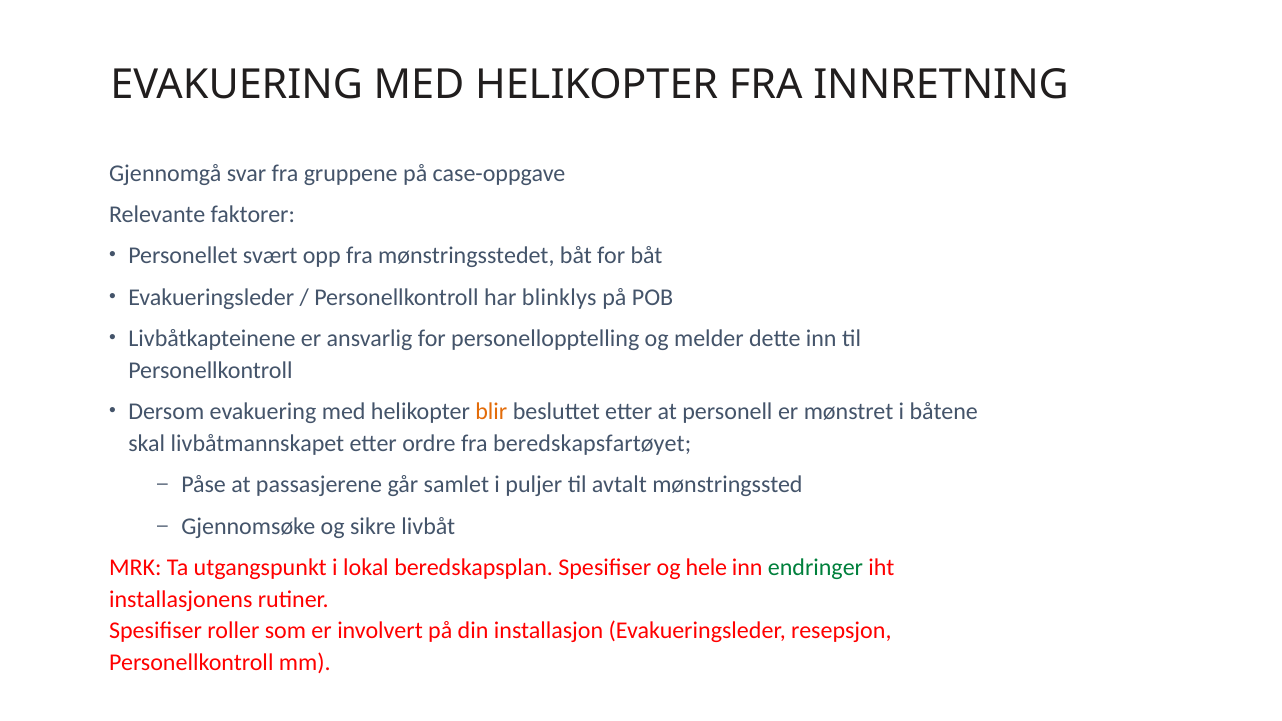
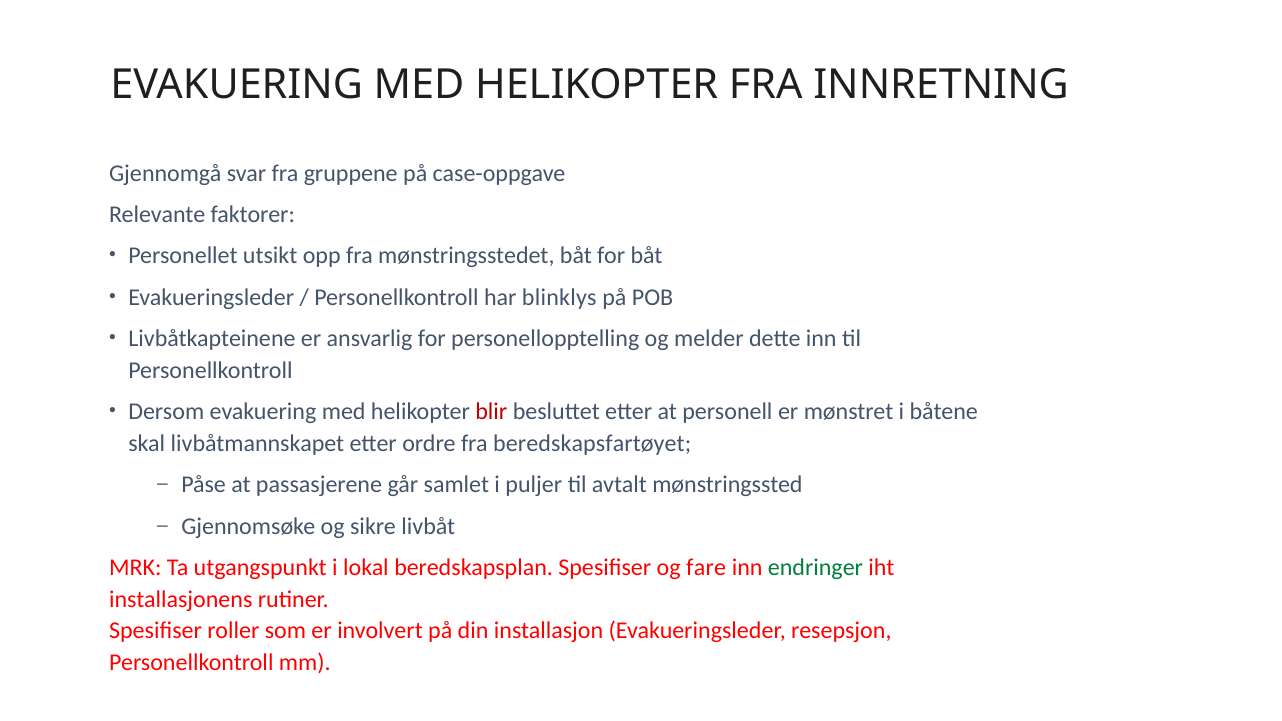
svært: svært -> utsikt (270, 256)
blir colour: orange -> red (491, 412)
hele: hele -> fare (706, 568)
